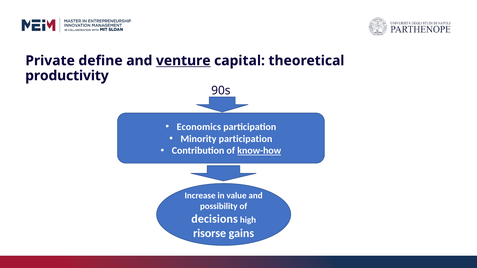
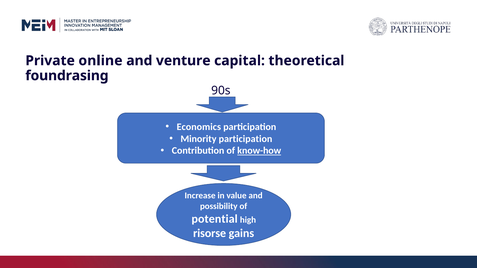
define: define -> online (100, 61)
venture underline: present -> none (183, 61)
productivity: productivity -> foundrasing (67, 76)
decisions: decisions -> potential (215, 219)
